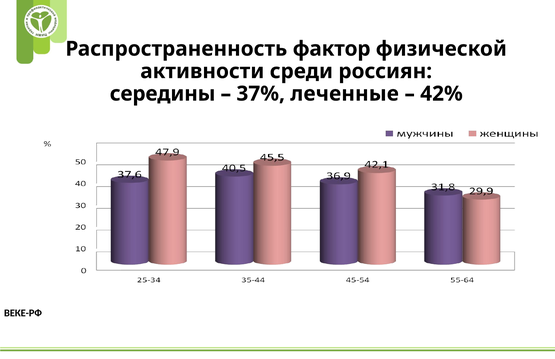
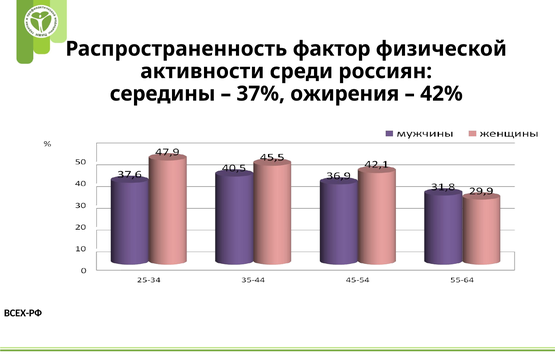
леченные: леченные -> ожирения (345, 94)
ВЕКЕ-РФ: ВЕКЕ-РФ -> ВСЕХ-РФ (23, 313)
